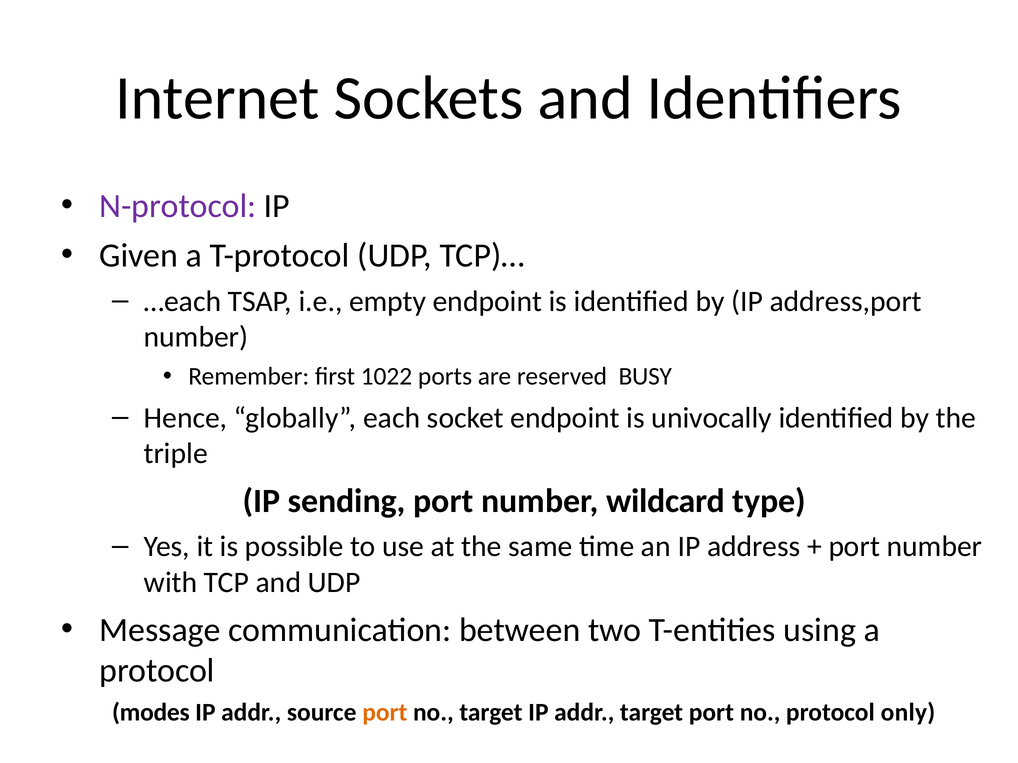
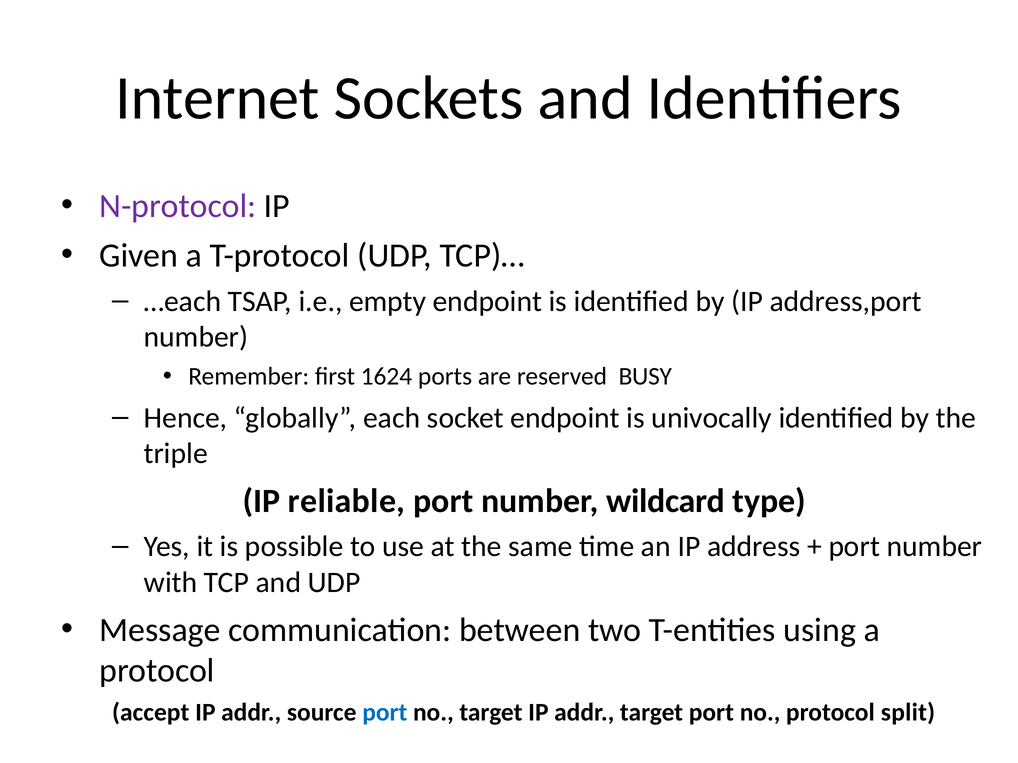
1022: 1022 -> 1624 (386, 377)
sending: sending -> reliable (346, 501)
modes: modes -> accept (151, 713)
port colour: orange -> blue (385, 713)
only: only -> split (908, 713)
